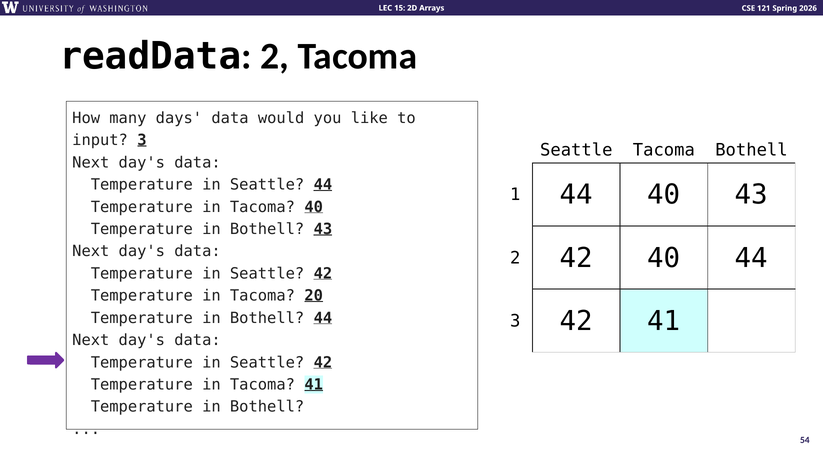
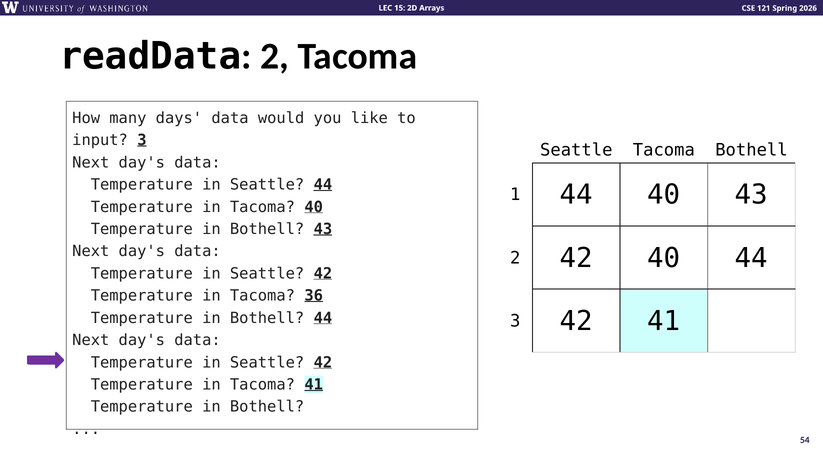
20: 20 -> 36 (314, 296)
